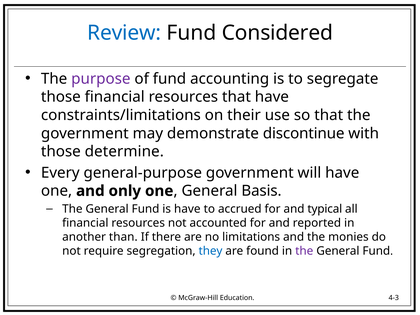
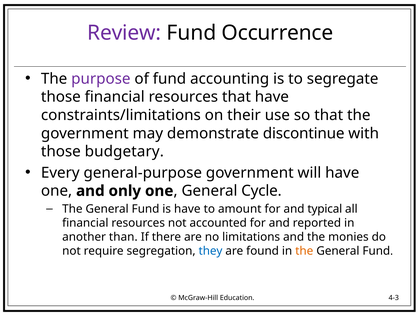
Review colour: blue -> purple (124, 33)
Considered: Considered -> Occurrence (277, 33)
determine: determine -> budgetary (124, 152)
Basis: Basis -> Cycle (261, 191)
accrued: accrued -> amount (240, 209)
the colour: purple -> orange (304, 251)
